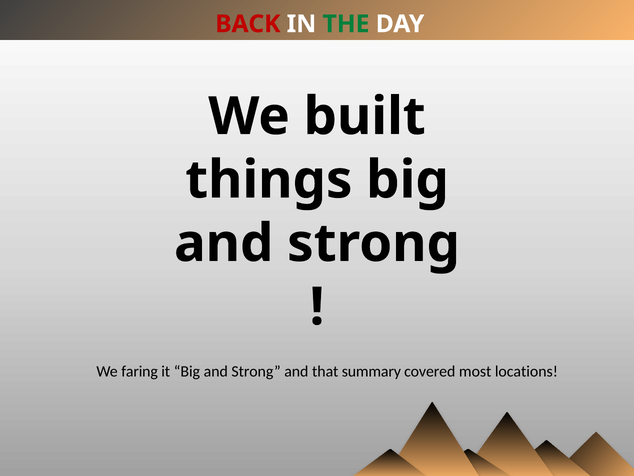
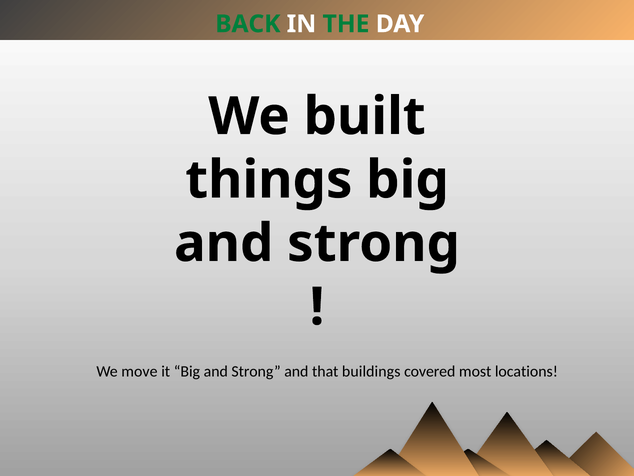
BACK colour: red -> green (248, 24)
faring: faring -> move (139, 371)
summary: summary -> buildings (371, 371)
